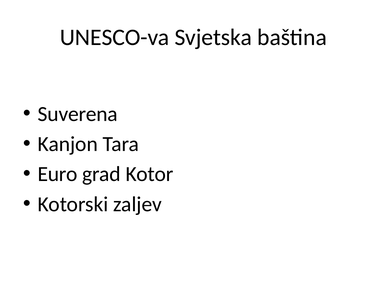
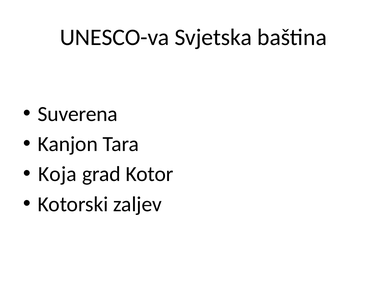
Euro: Euro -> Koja (57, 174)
